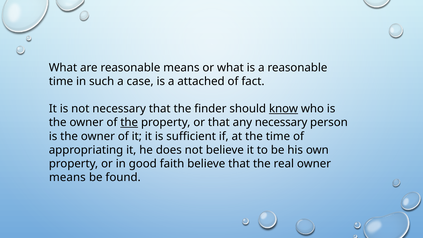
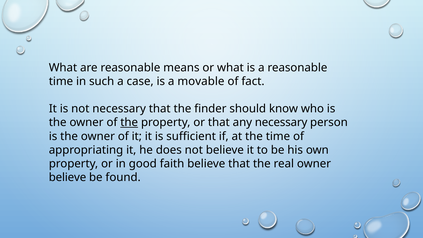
attached: attached -> movable (201, 81)
know underline: present -> none (284, 109)
means: means -> believe (67, 177)
